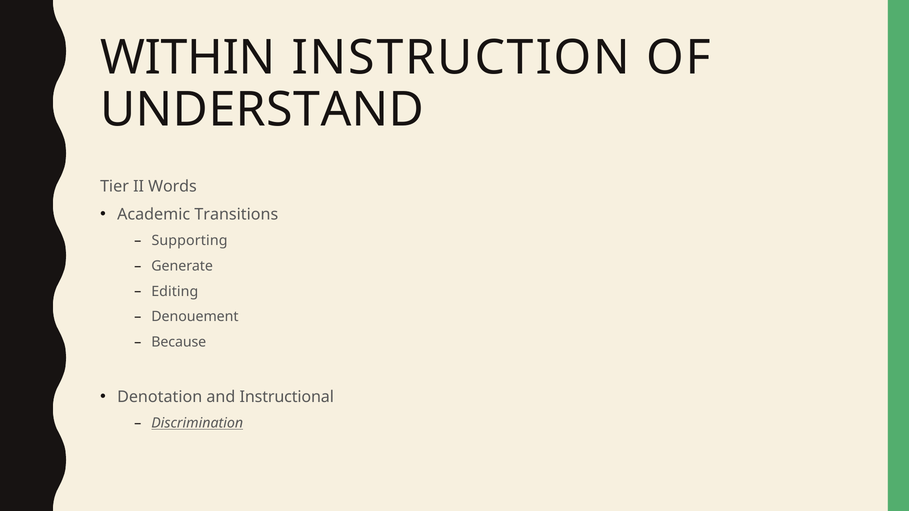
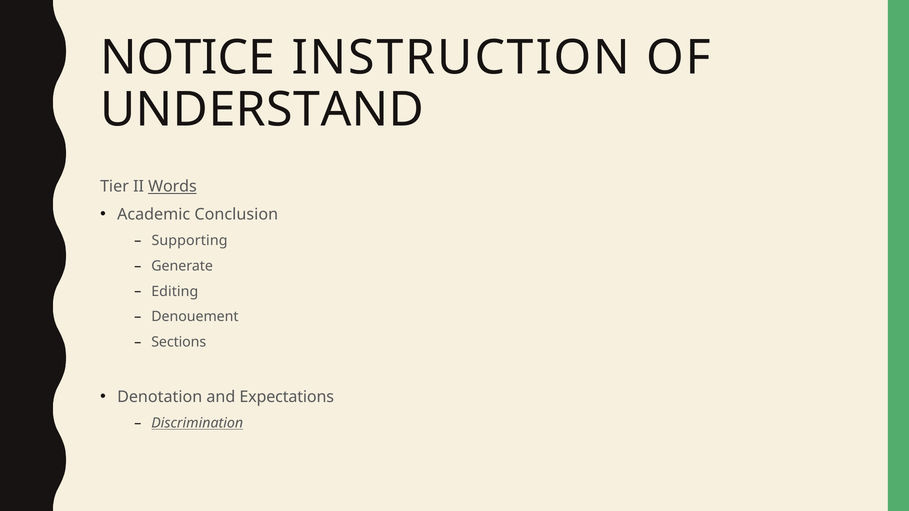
WITHIN: WITHIN -> NOTICE (188, 58)
Words underline: none -> present (172, 187)
Transitions: Transitions -> Conclusion (236, 214)
Because: Because -> Sections (179, 342)
Instructional: Instructional -> Expectations (287, 397)
